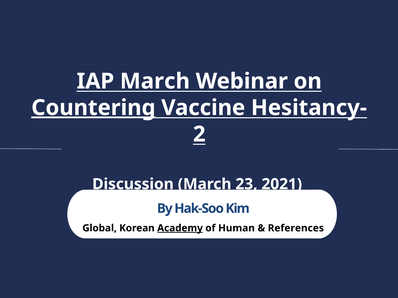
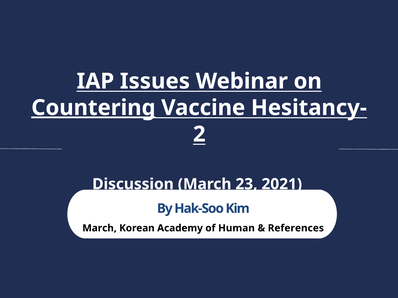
IAP March: March -> Issues (155, 81)
Global: Global -> March (100, 228)
Academy underline: present -> none (180, 228)
